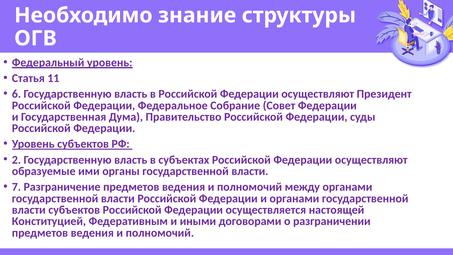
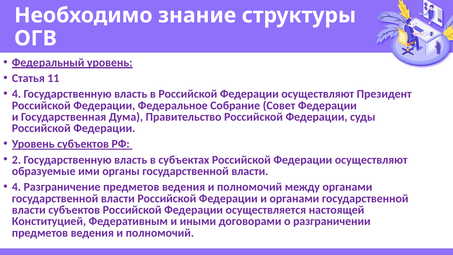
6: 6 -> 4 (16, 94)
7: 7 -> 4 (16, 187)
